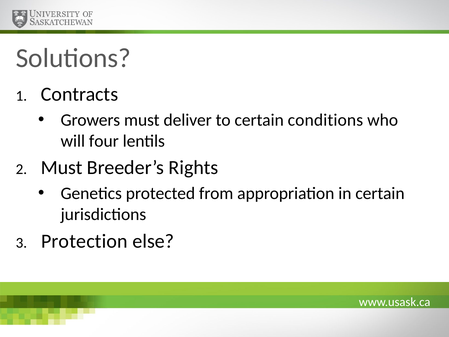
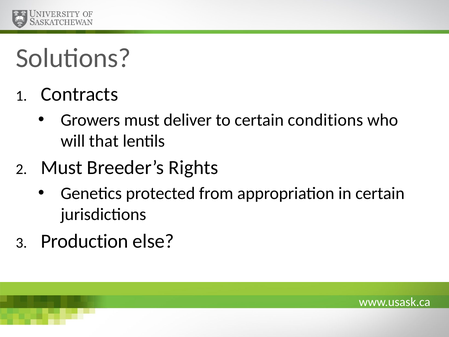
four: four -> that (104, 141)
Protection: Protection -> Production (85, 241)
